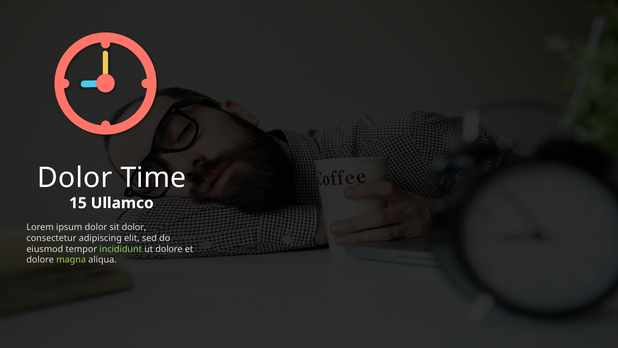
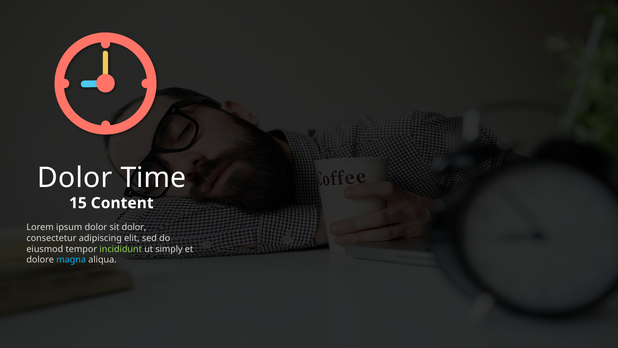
Ullamco: Ullamco -> Content (122, 203)
ut dolore: dolore -> simply (169, 249)
magna colour: light green -> light blue (71, 260)
